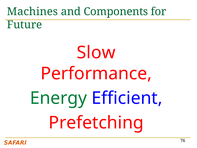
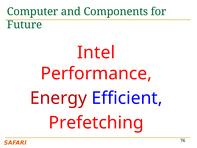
Machines: Machines -> Computer (33, 12)
Slow: Slow -> Intel (96, 52)
Energy colour: green -> red (58, 98)
